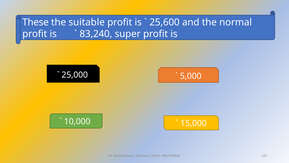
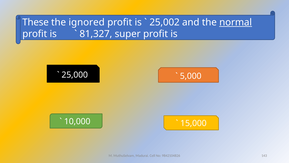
suitable: suitable -> ignored (87, 22)
25,600: 25,600 -> 25,002 (165, 22)
normal underline: none -> present (236, 22)
83,240: 83,240 -> 81,327 (96, 34)
